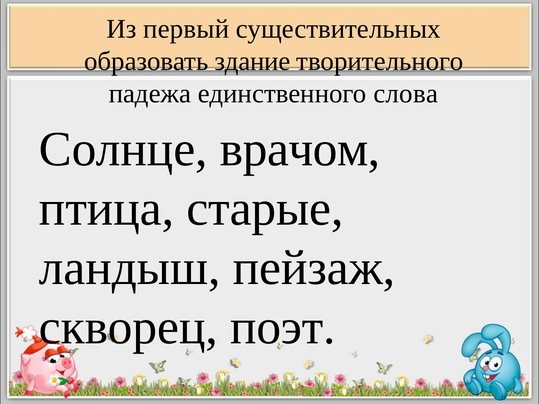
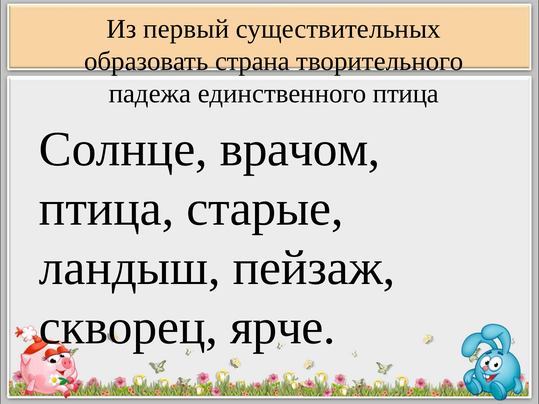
здание: здание -> страна (252, 61)
единственного слова: слова -> птица (406, 94)
поэт: поэт -> ярче (283, 327)
